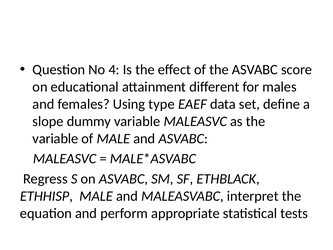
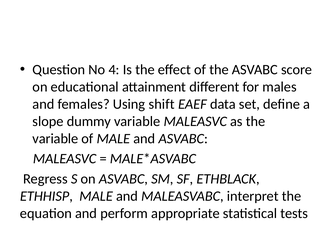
type: type -> shift (162, 104)
